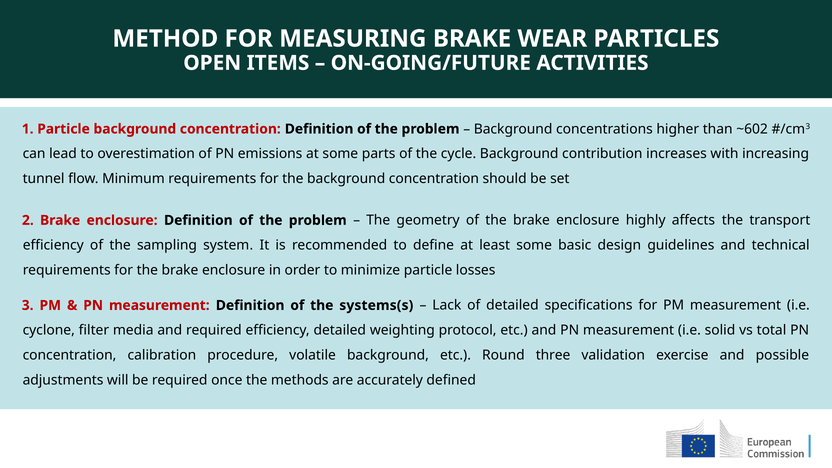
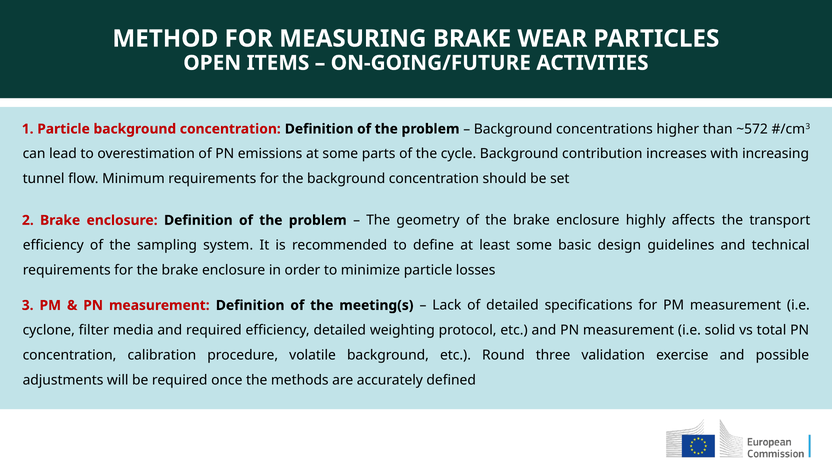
~602: ~602 -> ~572 (752, 129)
systems(s: systems(s -> meeting(s (376, 305)
